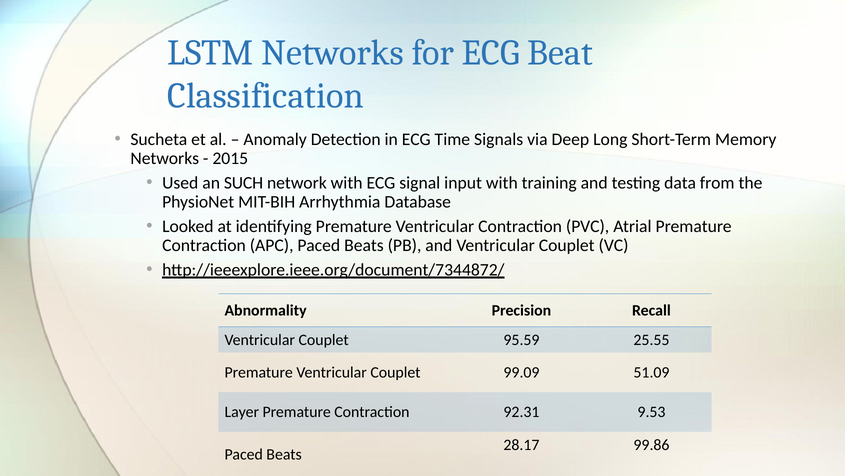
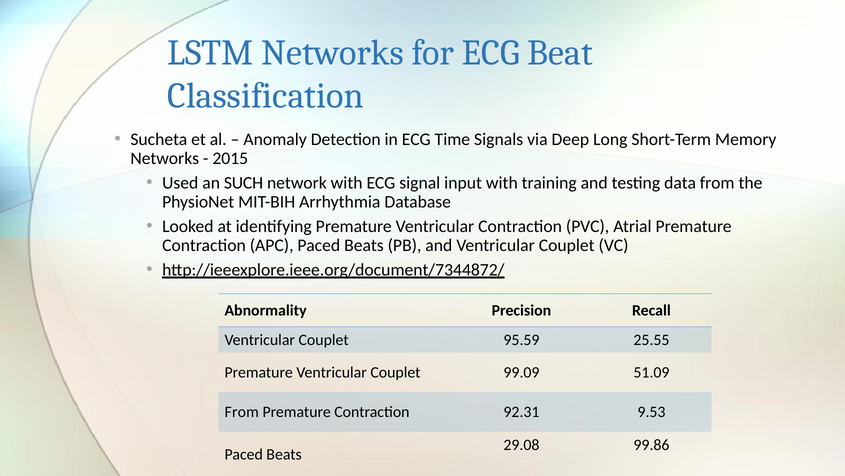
Layer: Layer -> From (242, 412)
28.17: 28.17 -> 29.08 (521, 444)
